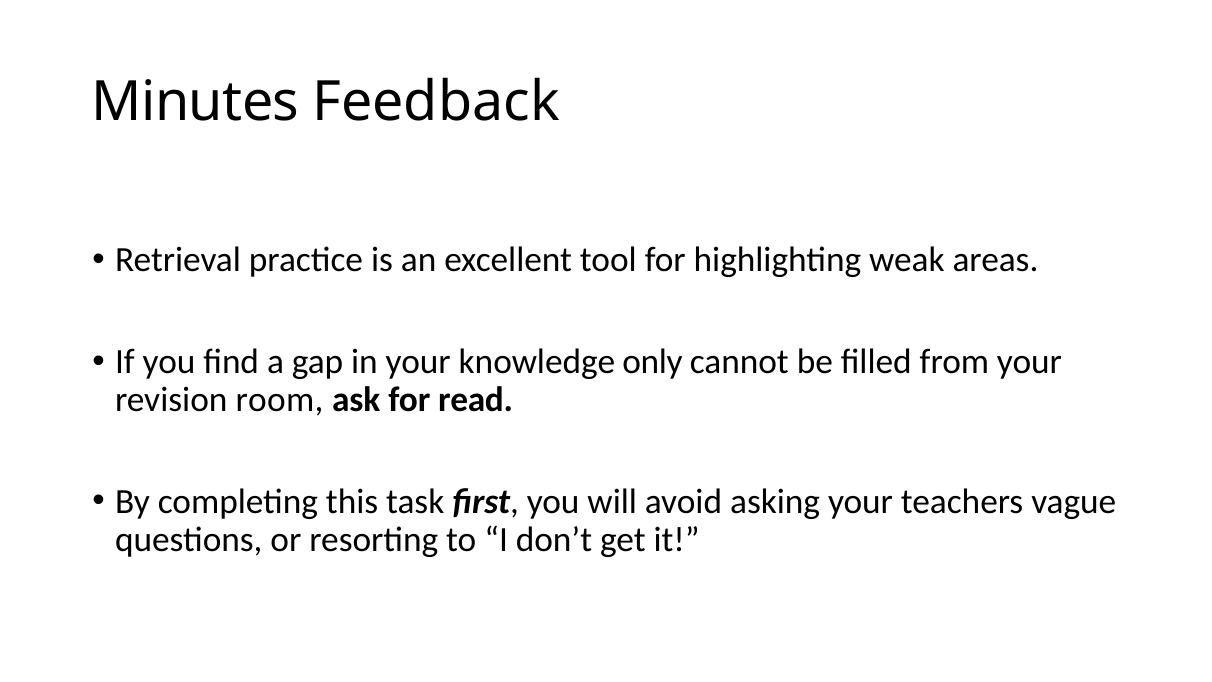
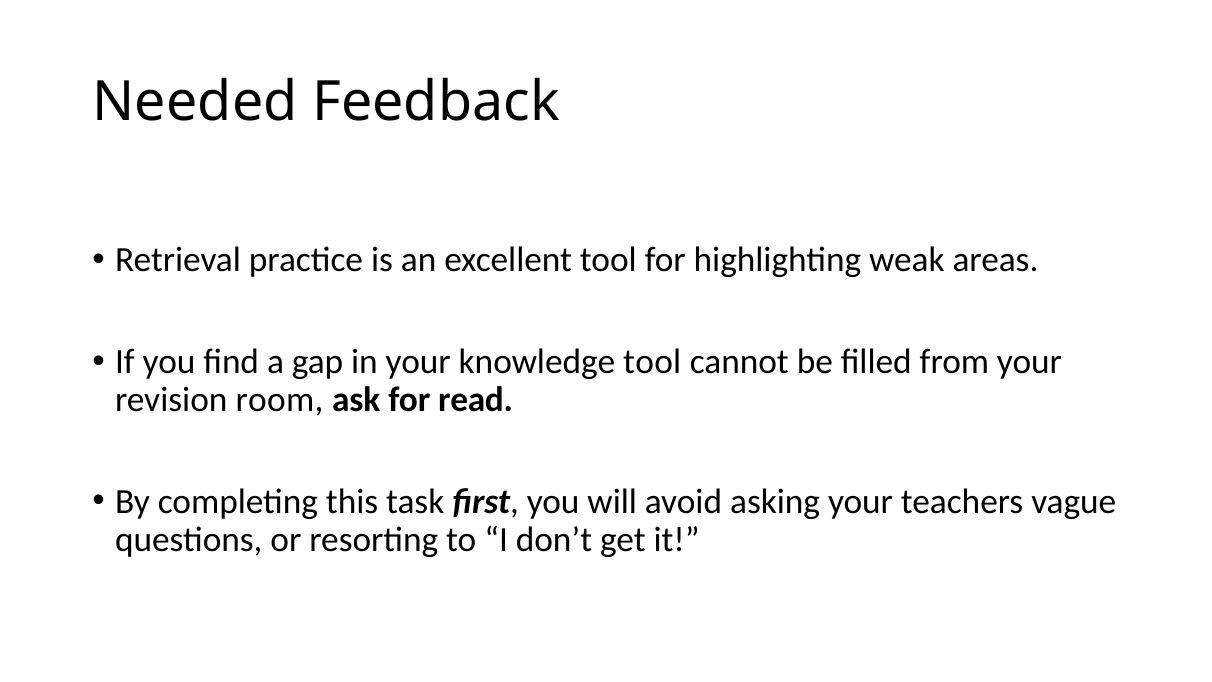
Minutes: Minutes -> Needed (195, 102)
knowledge only: only -> tool (652, 362)
